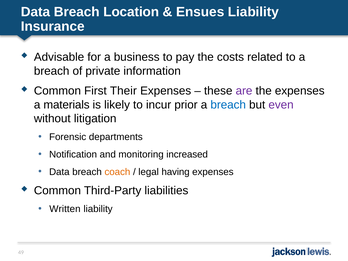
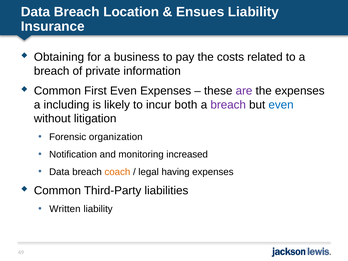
Advisable: Advisable -> Obtaining (59, 57)
First Their: Their -> Even (123, 91)
materials: materials -> including (66, 105)
prior: prior -> both (186, 105)
breach colour: blue -> purple (228, 105)
even colour: purple -> blue (281, 105)
departments: departments -> organization (116, 137)
